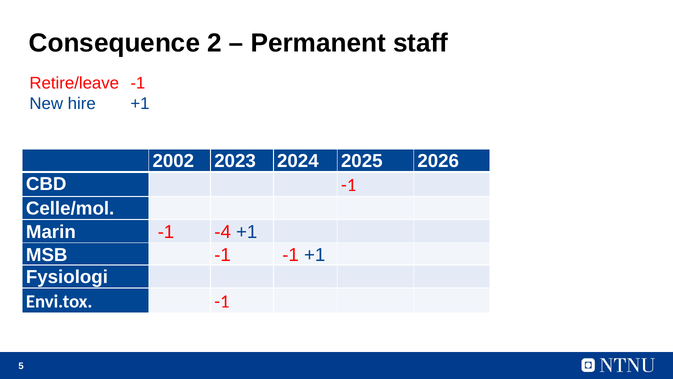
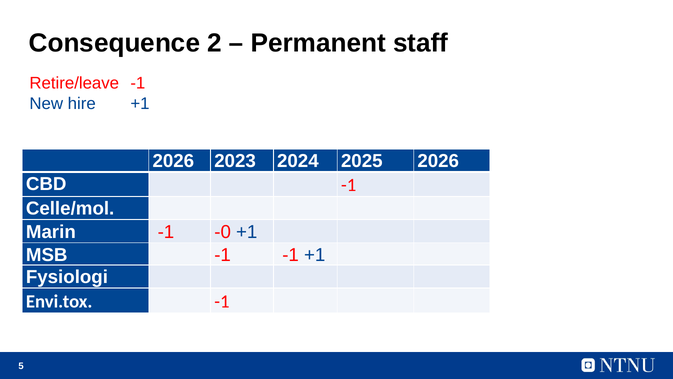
2002: 2002 -> 2026 (173, 161)
-4: -4 -> -0 (223, 232)
